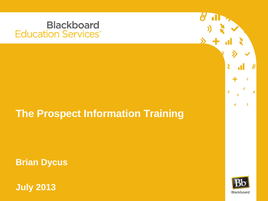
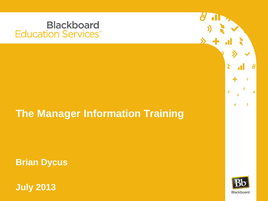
Prospect: Prospect -> Manager (59, 114)
